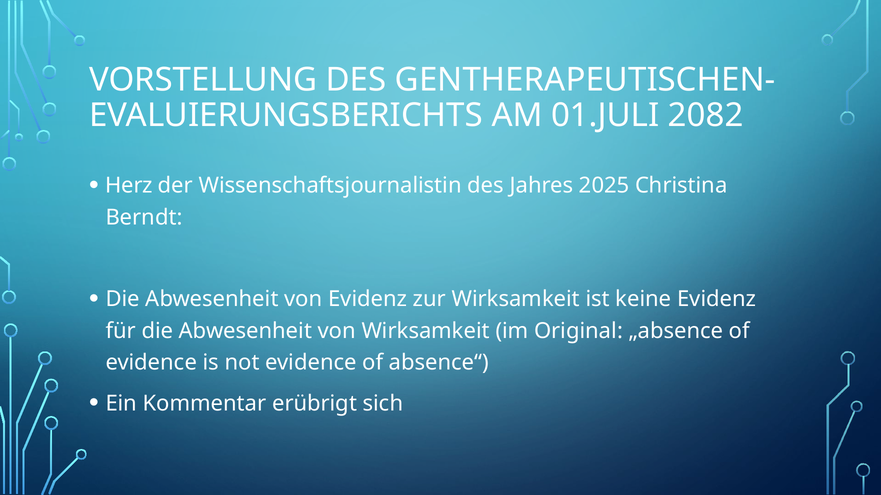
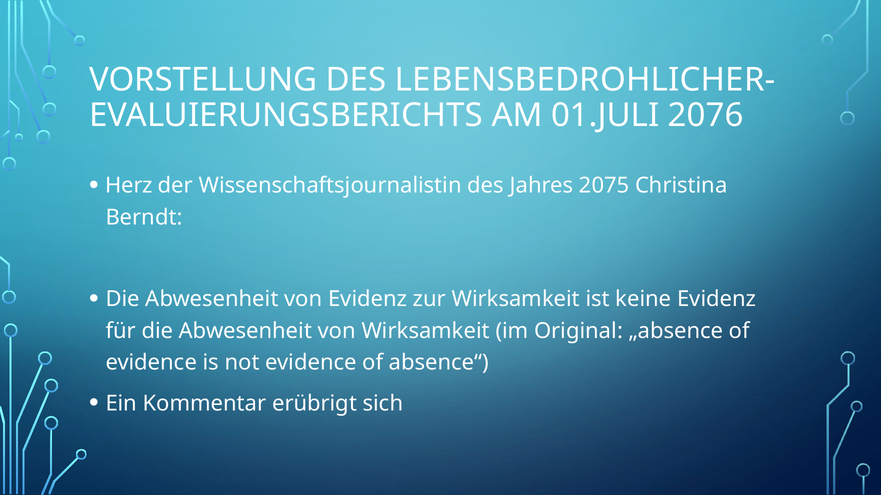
GENTHERAPEUTISCHEN-: GENTHERAPEUTISCHEN- -> LEBENSBEDROHLICHER- (585, 80)
2082: 2082 -> 2076 (706, 116)
2025: 2025 -> 2075 (604, 186)
